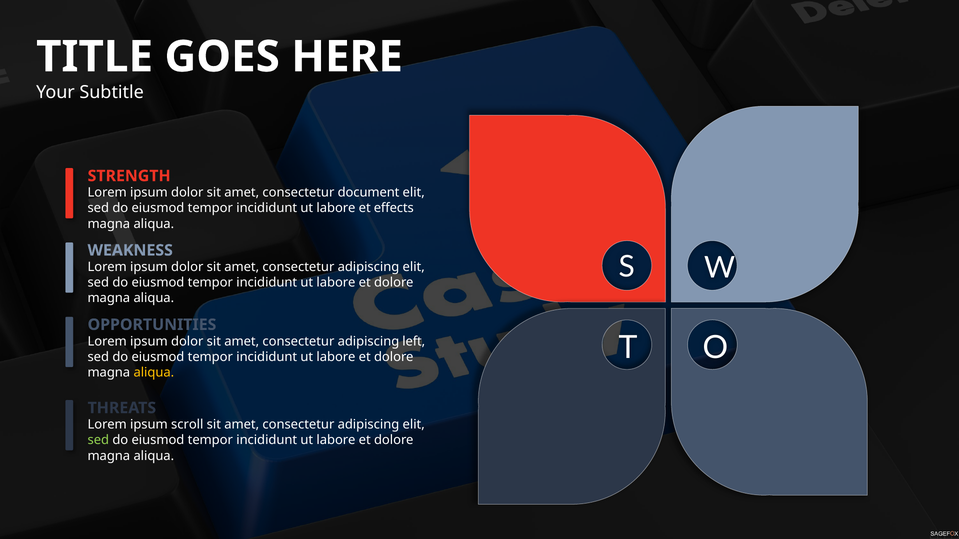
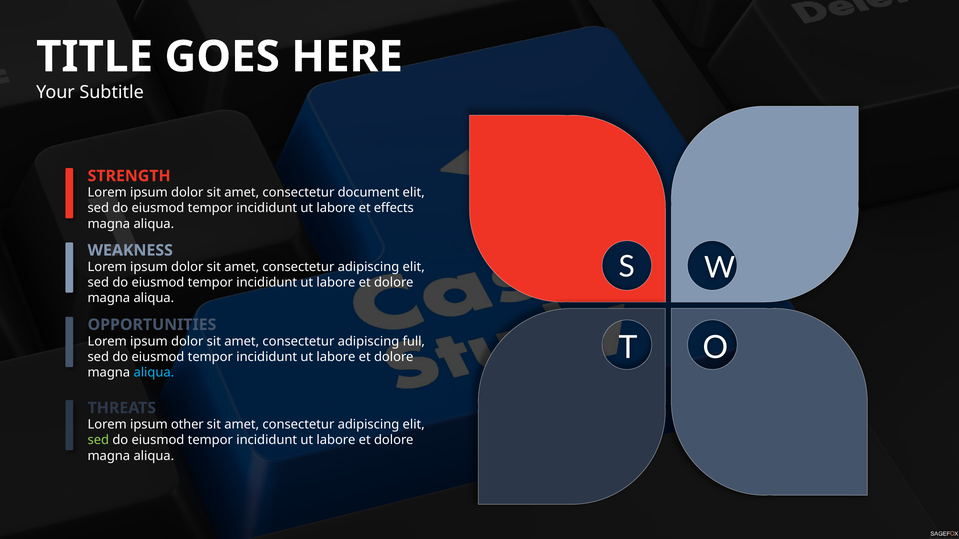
left: left -> full (414, 342)
aliqua colour: yellow -> light blue (154, 373)
scroll: scroll -> other (187, 425)
